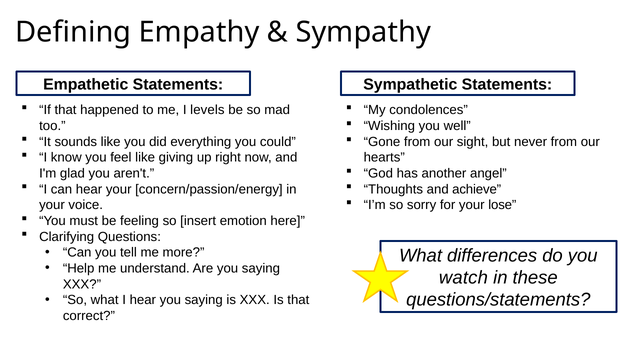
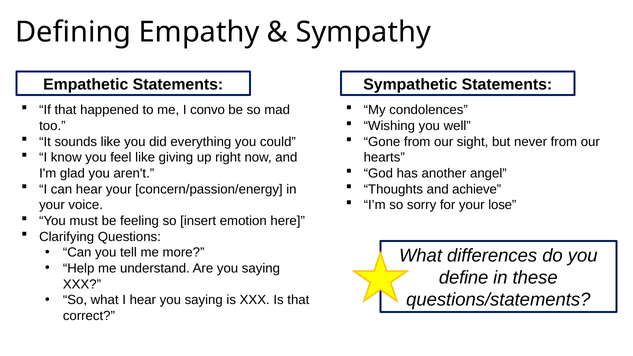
levels: levels -> convo (208, 110)
watch: watch -> define (464, 278)
